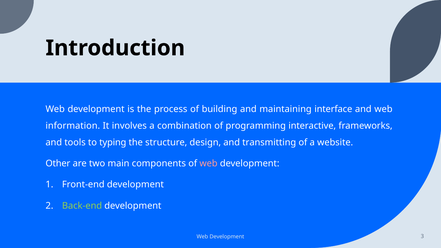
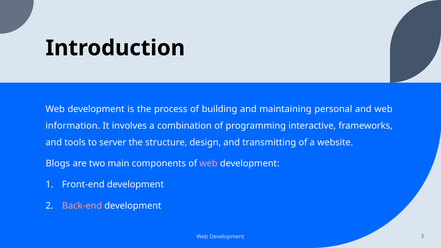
interface: interface -> personal (333, 109)
typing: typing -> server (113, 142)
Other: Other -> Blogs (58, 163)
Back-end colour: light green -> pink (82, 206)
